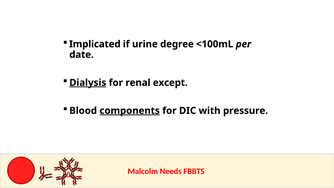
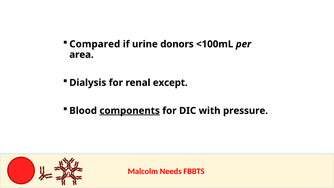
Implicated: Implicated -> Compared (95, 44)
degree: degree -> donors (177, 44)
date: date -> area (81, 55)
Dialysis underline: present -> none (88, 83)
